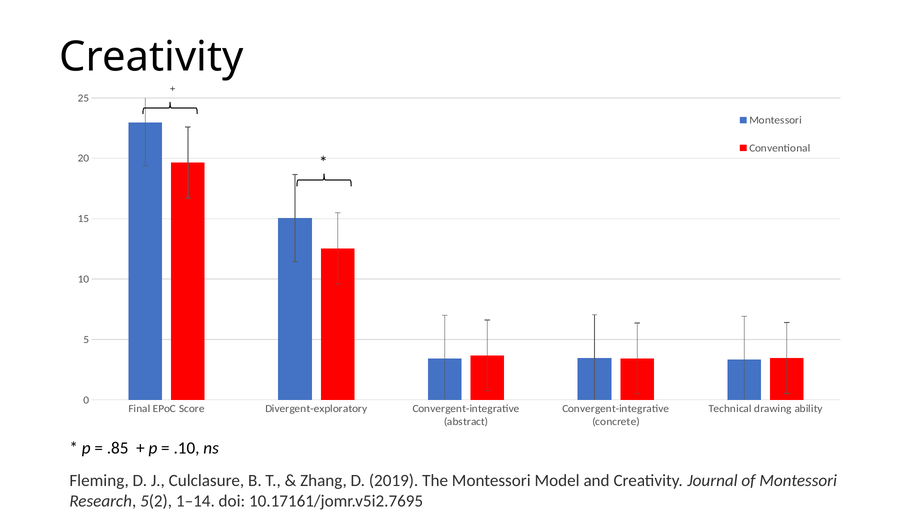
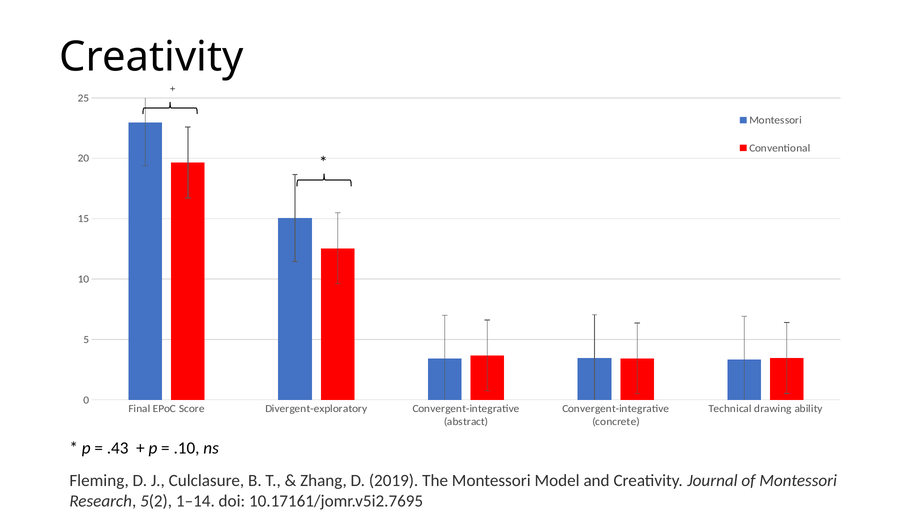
.85: .85 -> .43 (118, 448)
